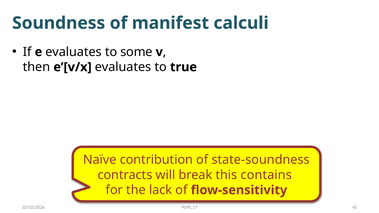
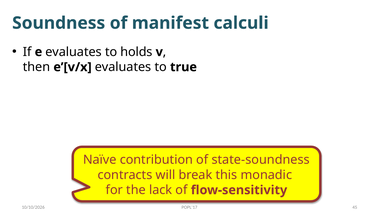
some: some -> holds (136, 52)
contains: contains -> monadic (266, 175)
